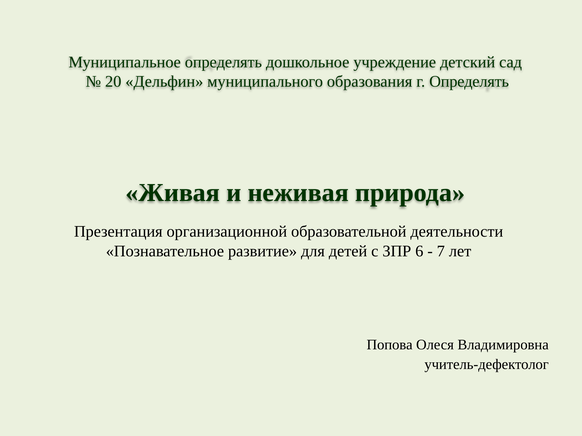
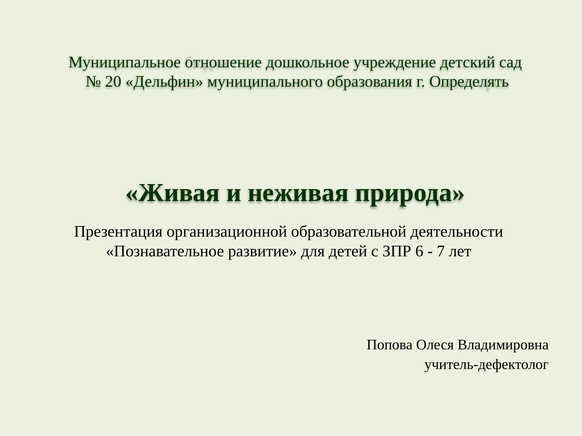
Муниципальное определять: определять -> отношение (223, 62)
